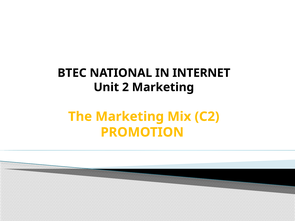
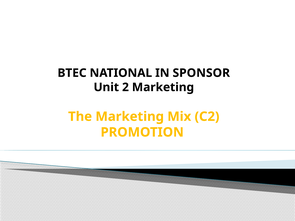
INTERNET: INTERNET -> SPONSOR (201, 73)
